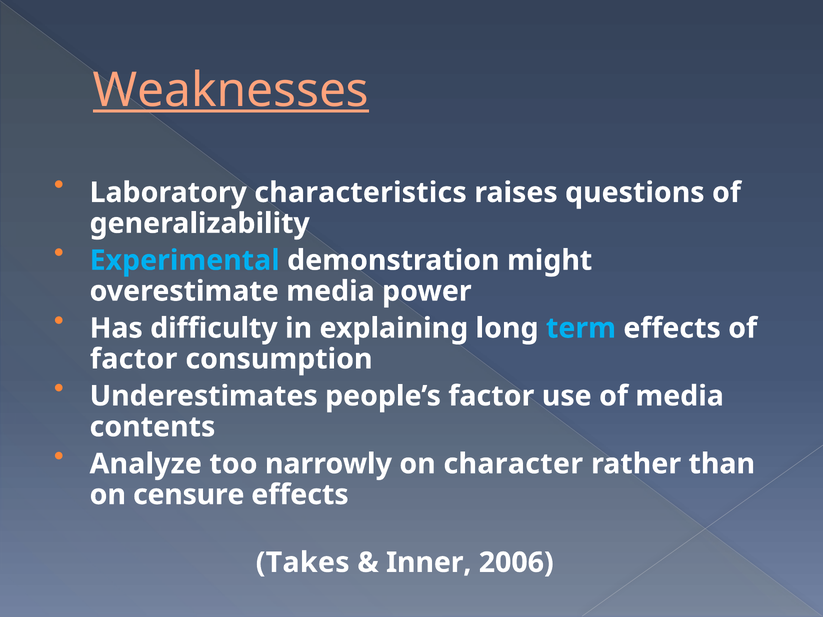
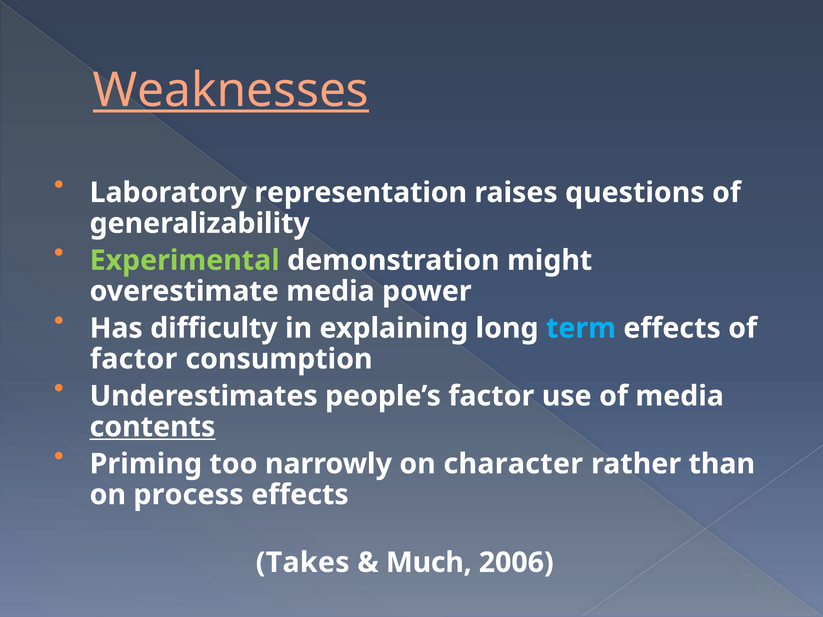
characteristics: characteristics -> representation (361, 193)
Experimental colour: light blue -> light green (185, 261)
contents underline: none -> present (152, 427)
Analyze: Analyze -> Priming (146, 464)
censure: censure -> process (188, 495)
Inner: Inner -> Much (429, 563)
